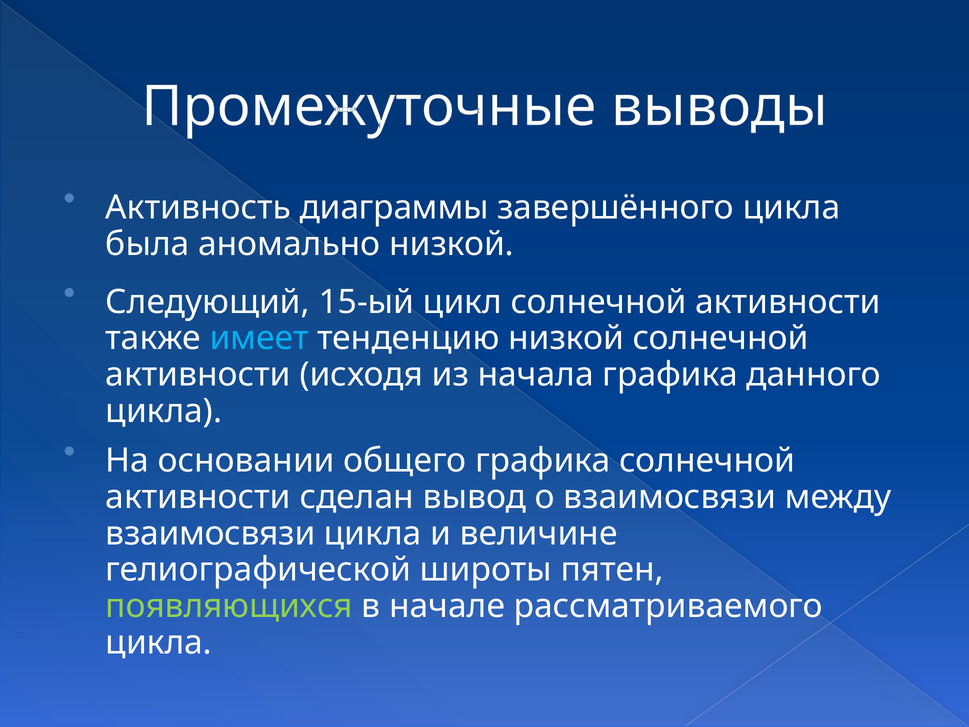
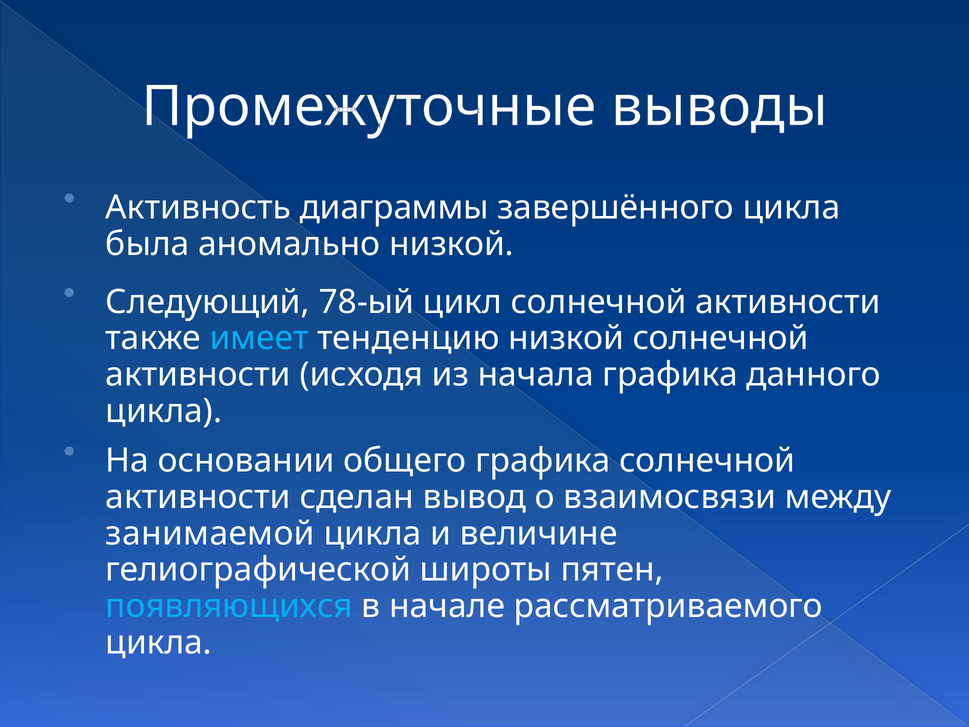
15-ый: 15-ый -> 78-ый (366, 302)
взаимосвязи: взаимосвязи -> занимаемой (210, 533)
появляющихся colour: light green -> light blue (229, 606)
